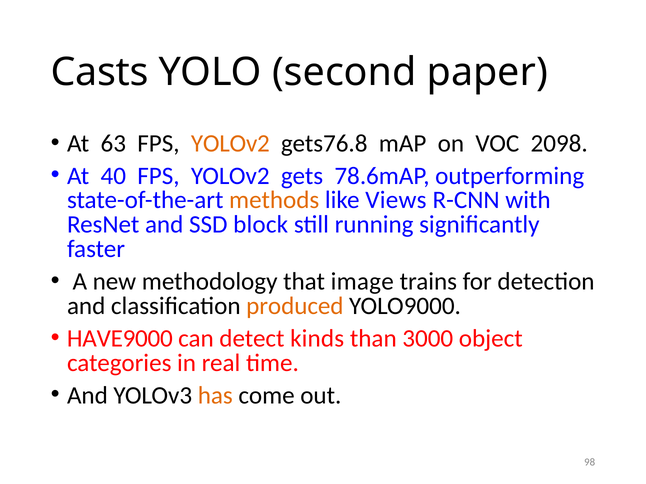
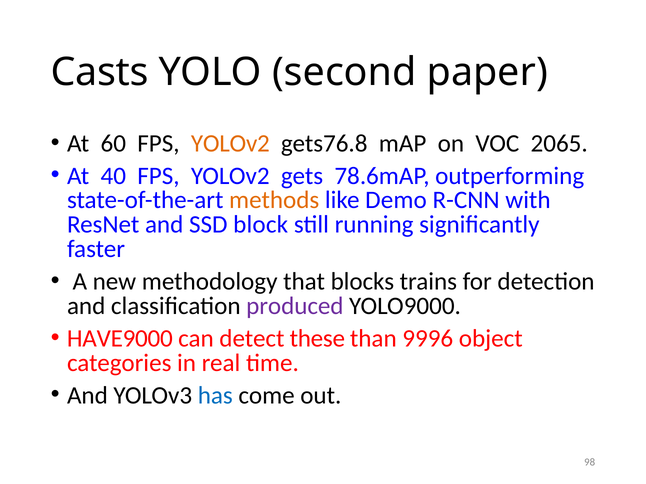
63: 63 -> 60 (113, 143)
2098: 2098 -> 2065 (559, 143)
Views: Views -> Demo (396, 200)
image: image -> blocks (362, 282)
produced colour: orange -> purple (295, 306)
kinds: kinds -> these (317, 339)
3000: 3000 -> 9996 (428, 339)
has colour: orange -> blue (215, 396)
